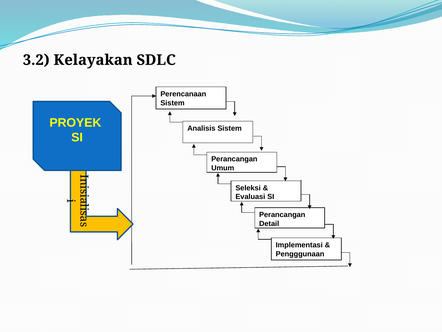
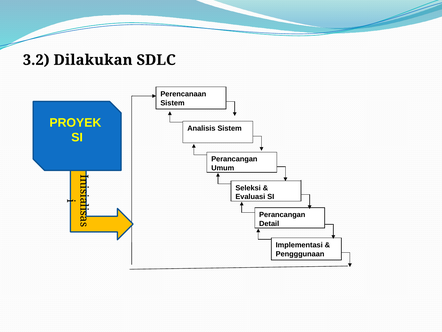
Kelayakan: Kelayakan -> Dilakukan (93, 60)
